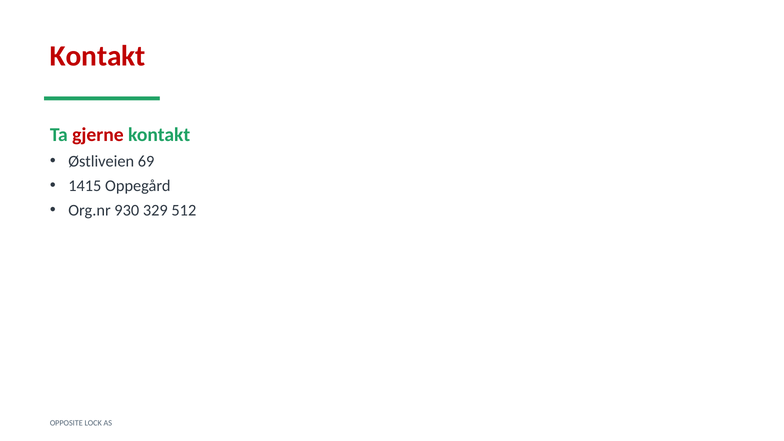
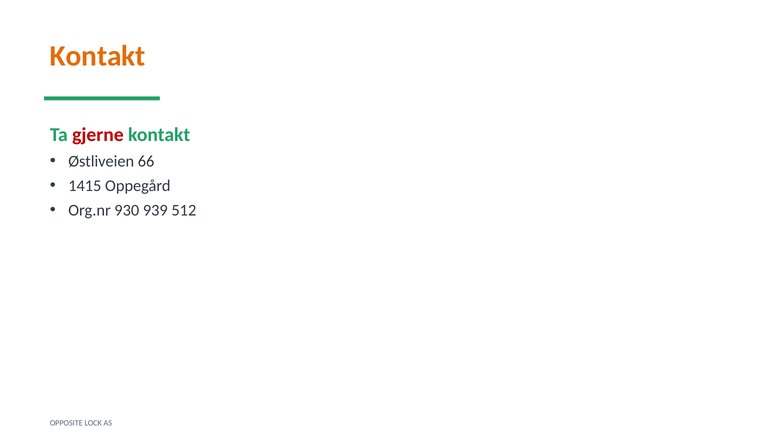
Kontakt colour: red -> orange (98, 56)
69: 69 -> 66 (146, 161)
329: 329 -> 939 (155, 210)
